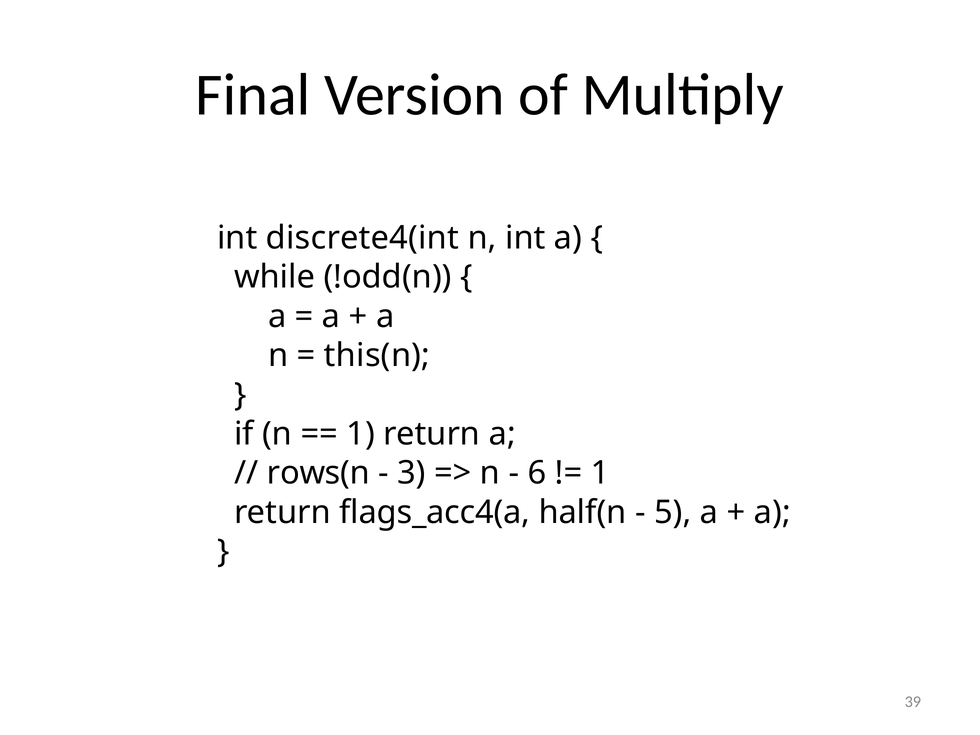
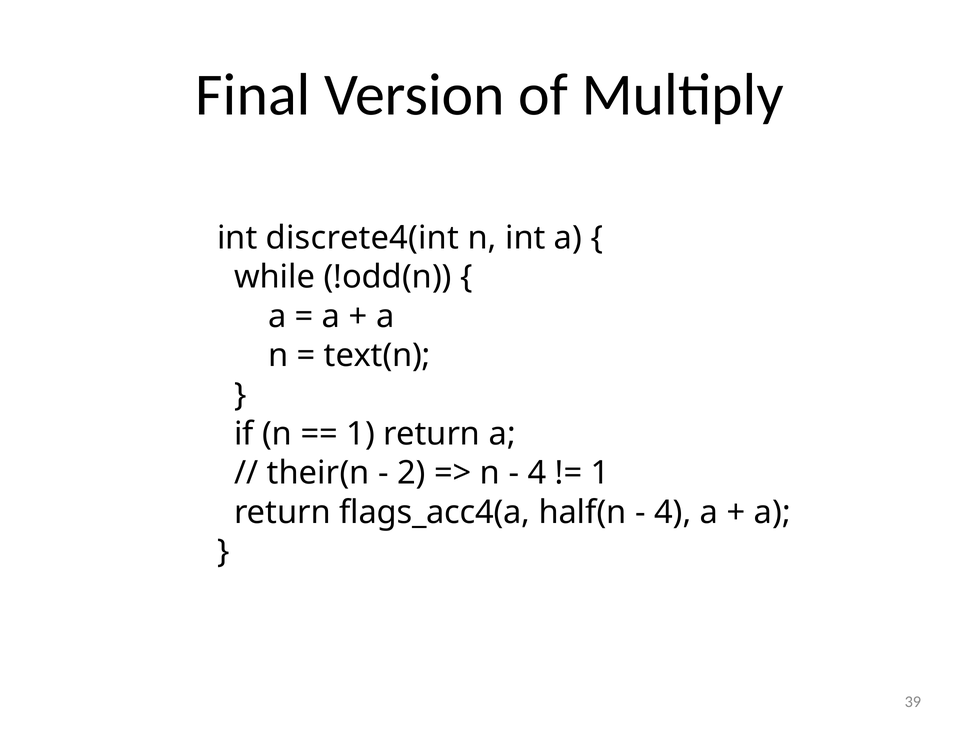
this(n: this(n -> text(n (377, 356)
rows(n: rows(n -> their(n (318, 473)
3: 3 -> 2 (411, 473)
6: 6 -> 4 (537, 473)
5: 5 -> 4 (673, 512)
